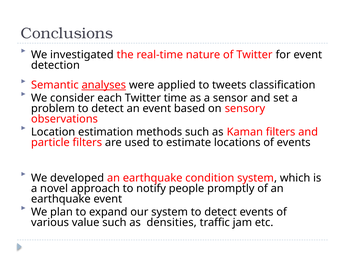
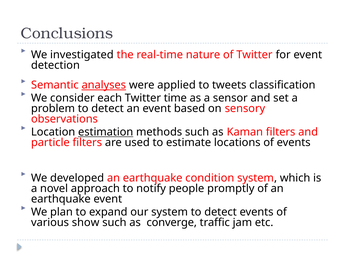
estimation underline: none -> present (106, 132)
value: value -> show (86, 222)
densities: densities -> converge (172, 222)
